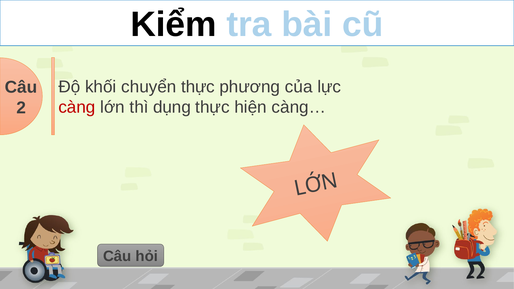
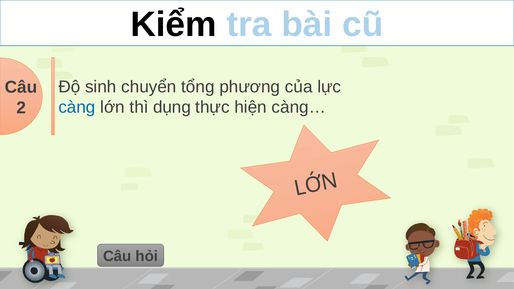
khối: khối -> sinh (101, 87)
chuyển thực: thực -> tổng (198, 87)
càng colour: red -> blue (77, 107)
